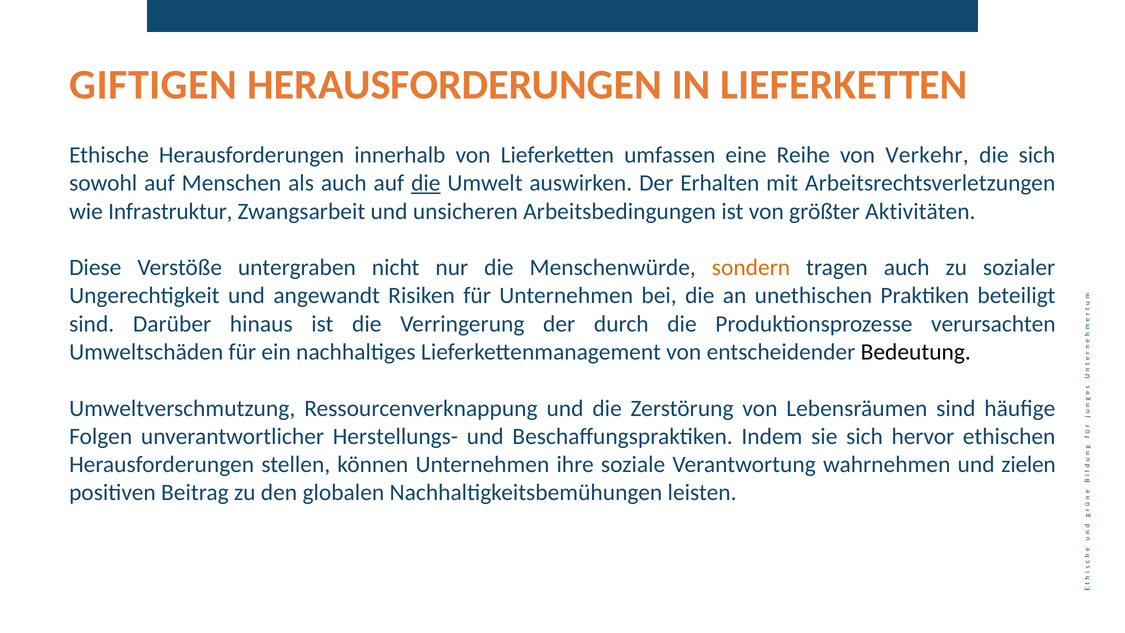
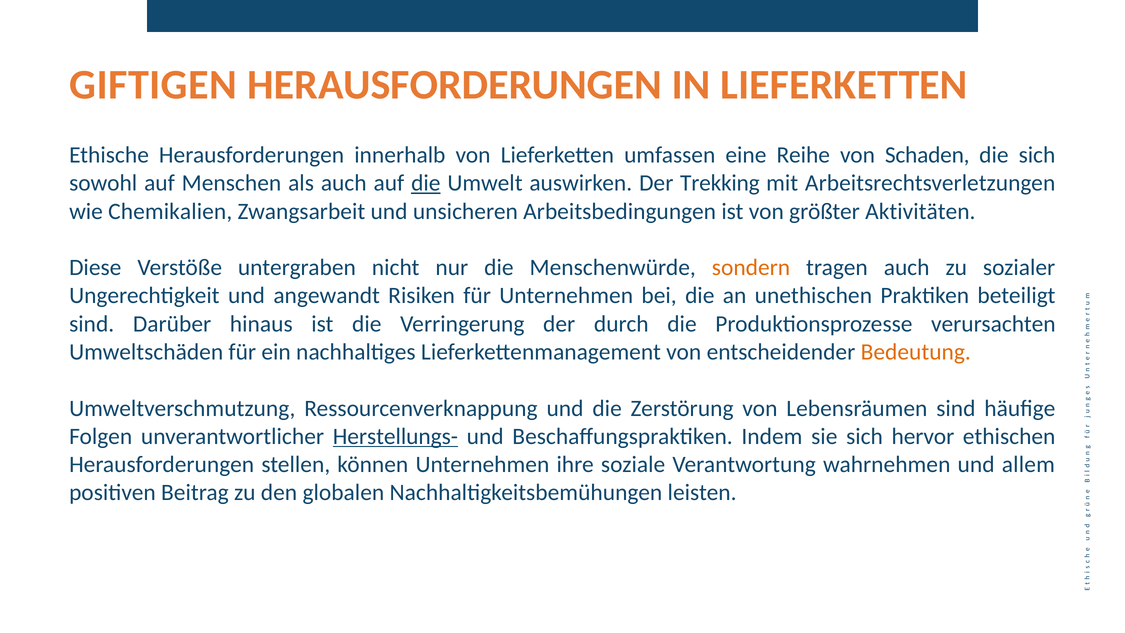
Verkehr: Verkehr -> Schaden (927, 155)
Erhalten: Erhalten -> Trekking (720, 183)
Infrastruktur: Infrastruktur -> Chemikalien (170, 211)
Bedeutung colour: black -> orange (916, 352)
Herstellungs- underline: none -> present (395, 436)
zielen: zielen -> allem (1028, 464)
